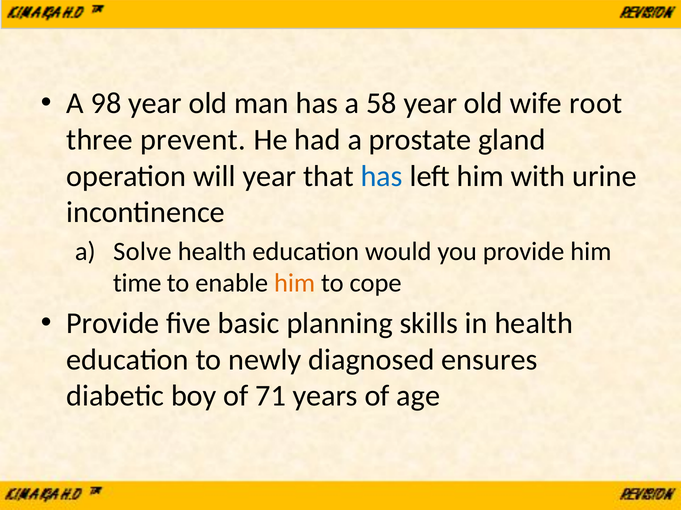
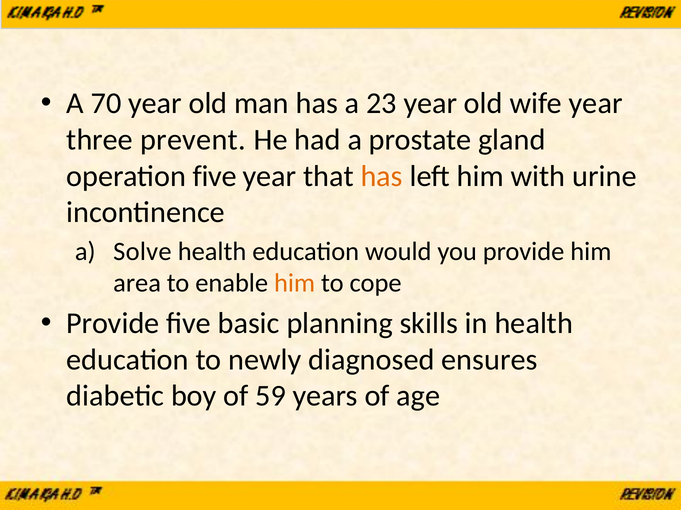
98: 98 -> 70 (106, 104)
58: 58 -> 23 (381, 104)
wife root: root -> year (596, 104)
operation will: will -> five (215, 176)
has colour: blue -> orange (382, 176)
time: time -> area (137, 284)
71: 71 -> 59 (271, 397)
